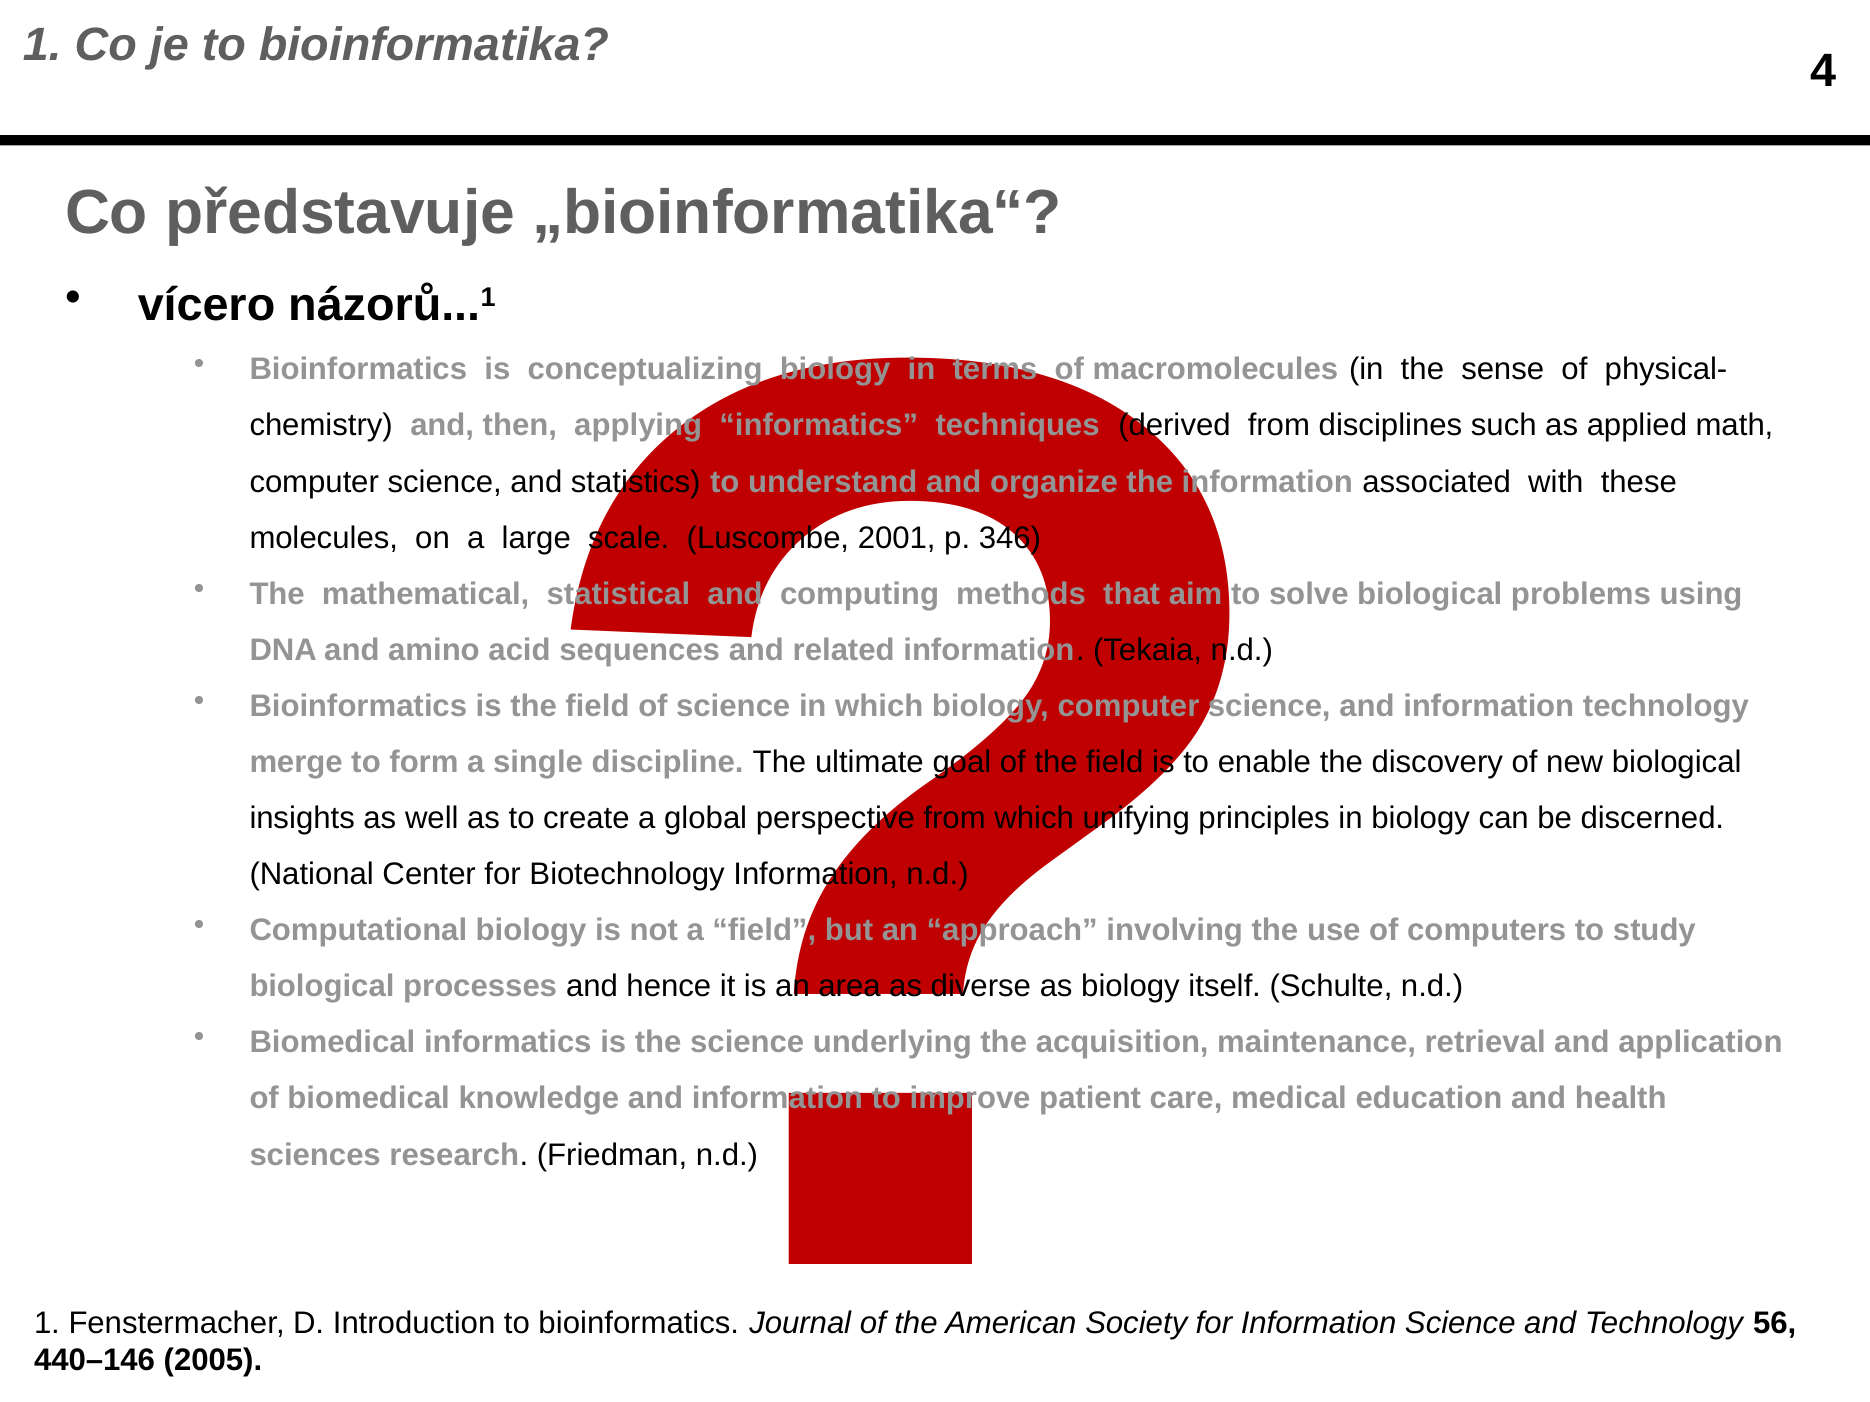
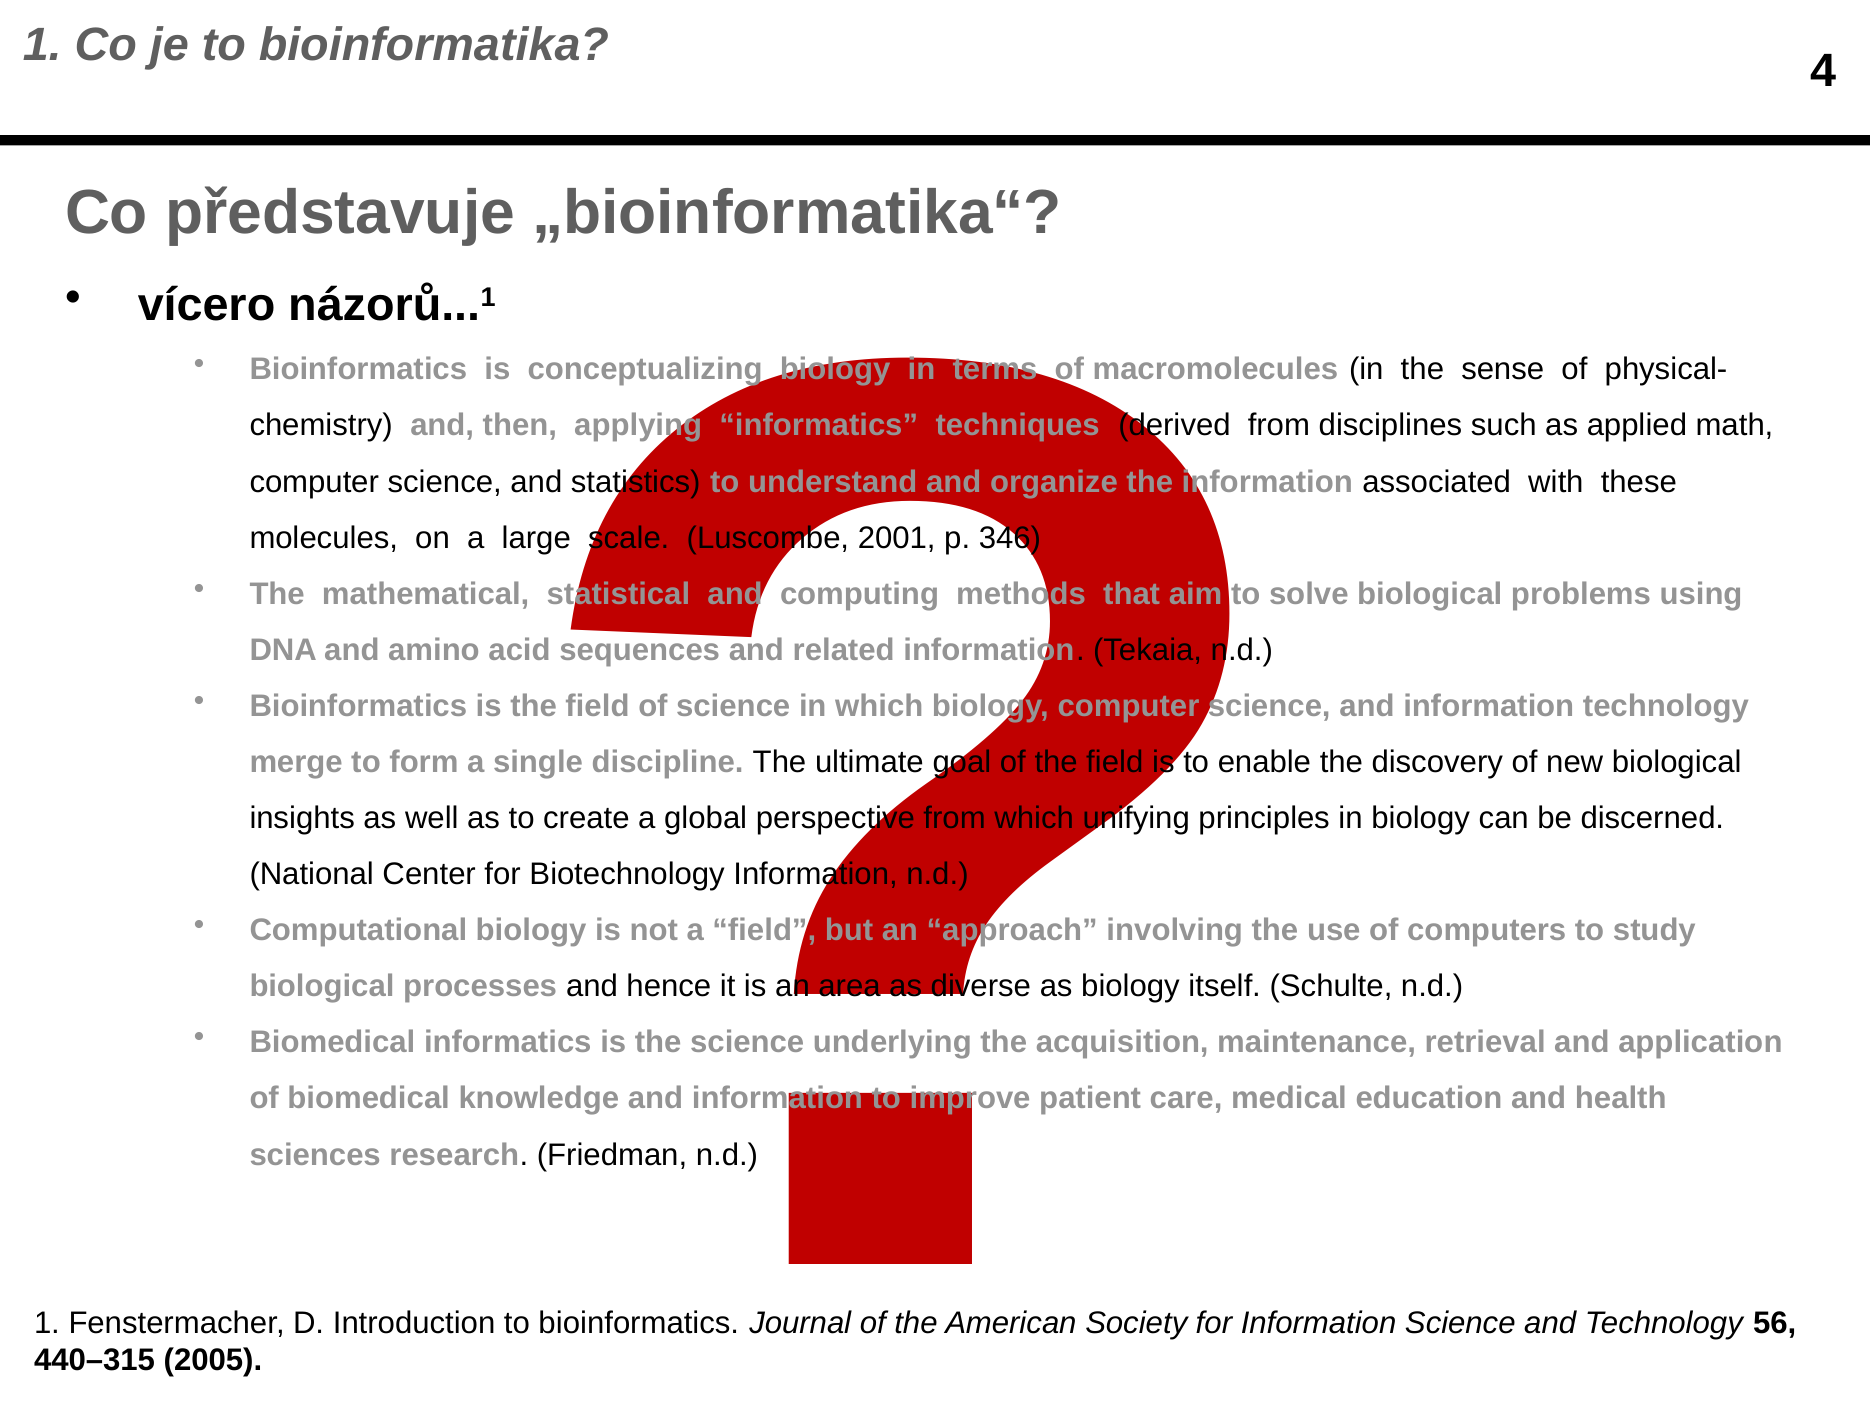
440–146: 440–146 -> 440–315 (94, 1361)
